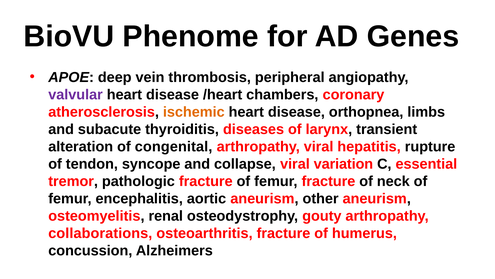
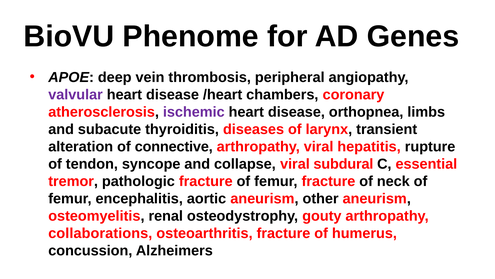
ischemic colour: orange -> purple (194, 112)
congenital: congenital -> connective (174, 146)
variation: variation -> subdural (343, 164)
